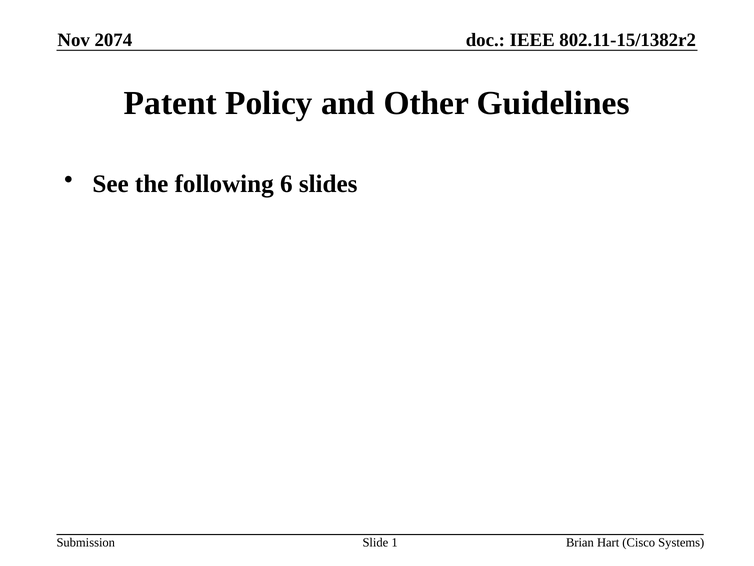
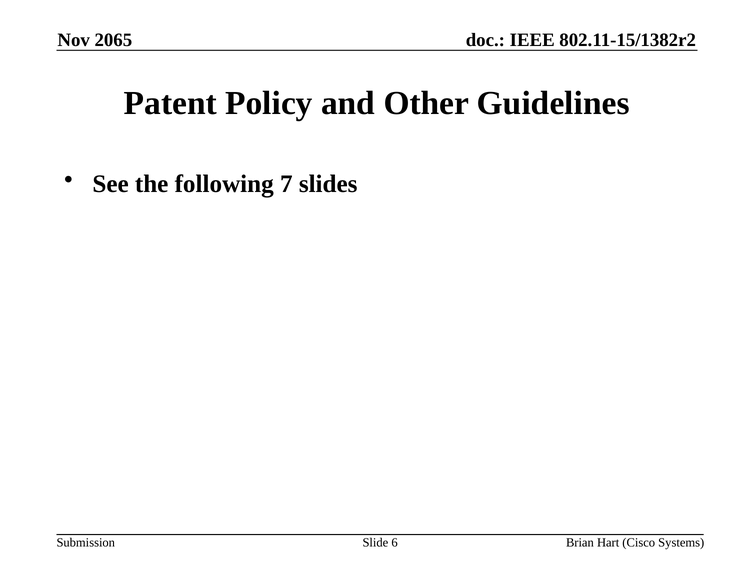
2074: 2074 -> 2065 (113, 40)
6: 6 -> 7 (286, 184)
1: 1 -> 6 (395, 542)
